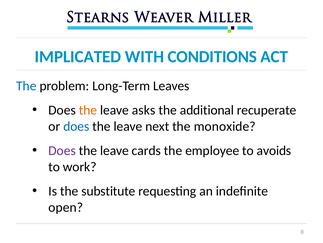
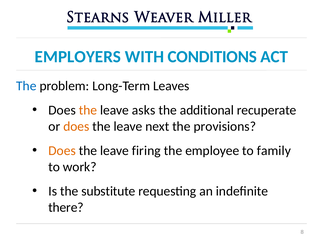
IMPLICATED: IMPLICATED -> EMPLOYERS (78, 57)
does colour: blue -> orange (76, 126)
monoxide: monoxide -> provisions (225, 126)
Does colour: purple -> orange (62, 150)
cards: cards -> firing (146, 150)
avoids: avoids -> family (274, 150)
open: open -> there (66, 207)
